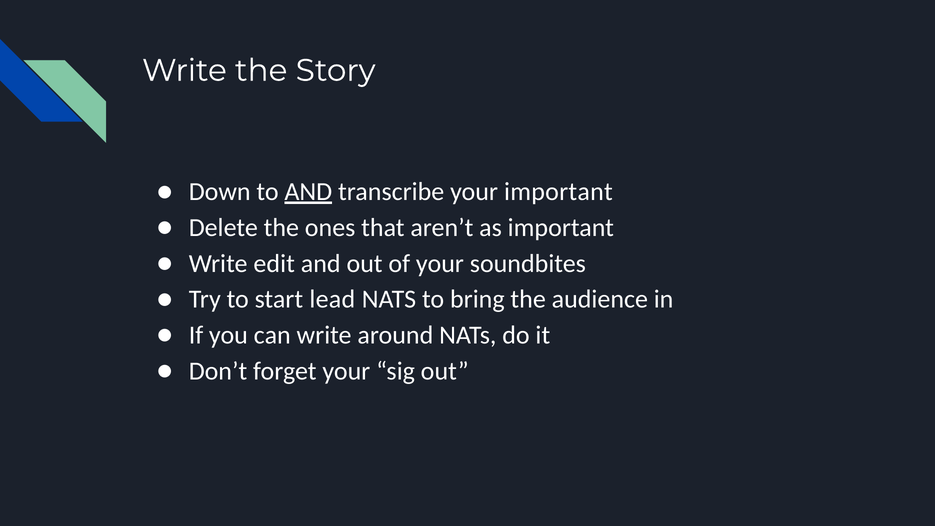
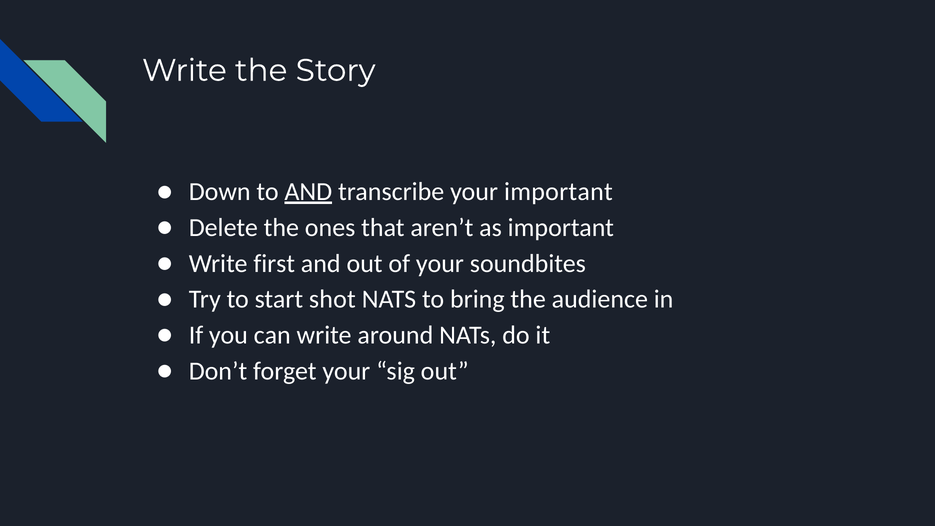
edit: edit -> first (274, 263)
lead: lead -> shot (332, 299)
